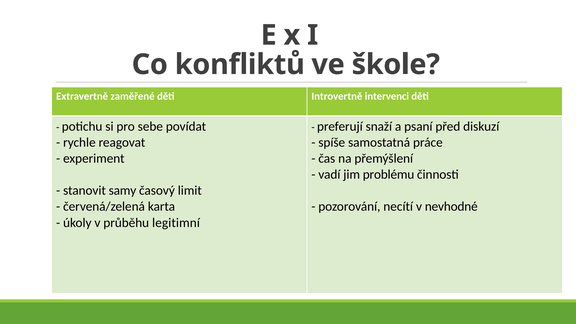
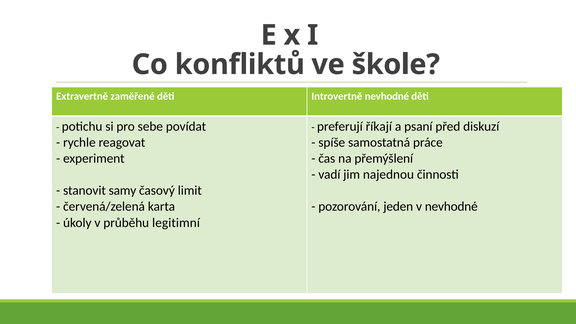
Introvertně intervenci: intervenci -> nevhodné (387, 96)
snaží: snaží -> říkají (379, 126)
problému: problému -> najednou (388, 174)
necítí: necítí -> jeden (398, 207)
